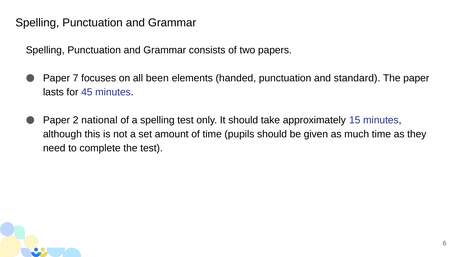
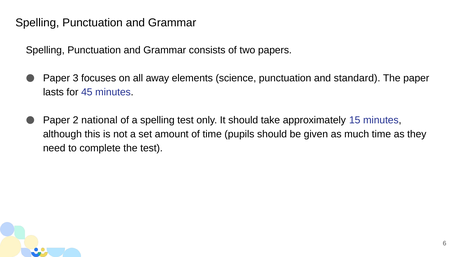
7: 7 -> 3 (76, 78)
been: been -> away (157, 78)
handed: handed -> science (236, 78)
